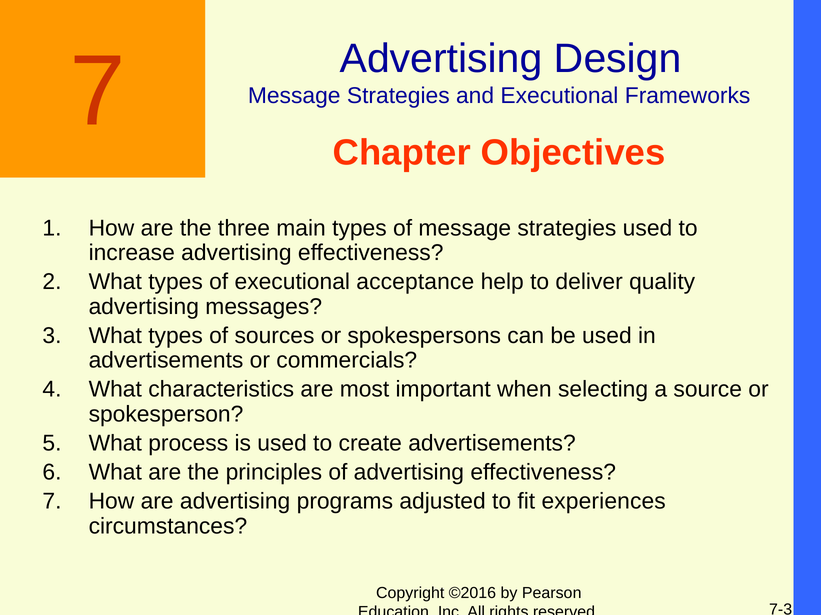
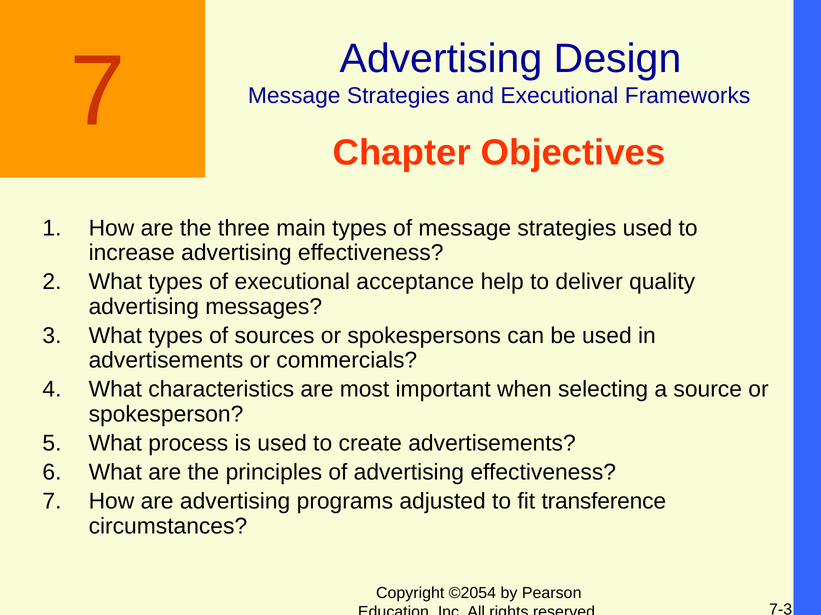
experiences: experiences -> transference (604, 502)
©2016: ©2016 -> ©2054 (472, 594)
